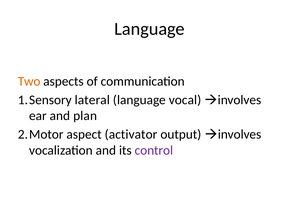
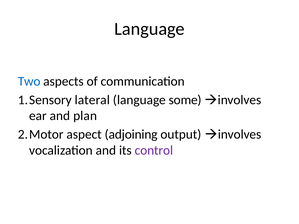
Two colour: orange -> blue (29, 81)
vocal: vocal -> some (185, 100)
activator: activator -> adjoining (131, 135)
